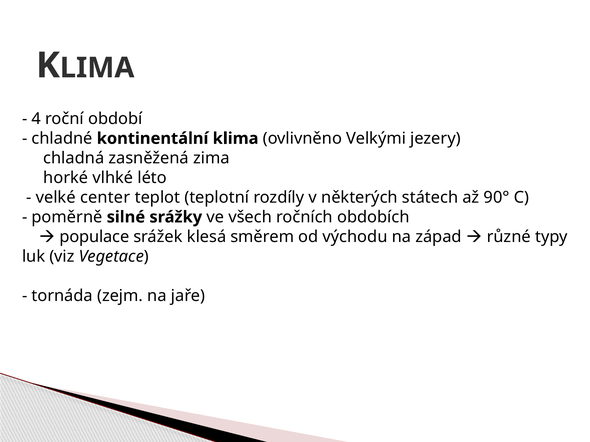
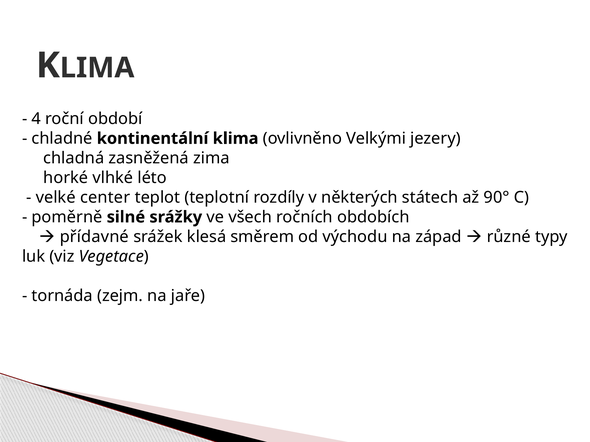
populace: populace -> přídavné (94, 237)
